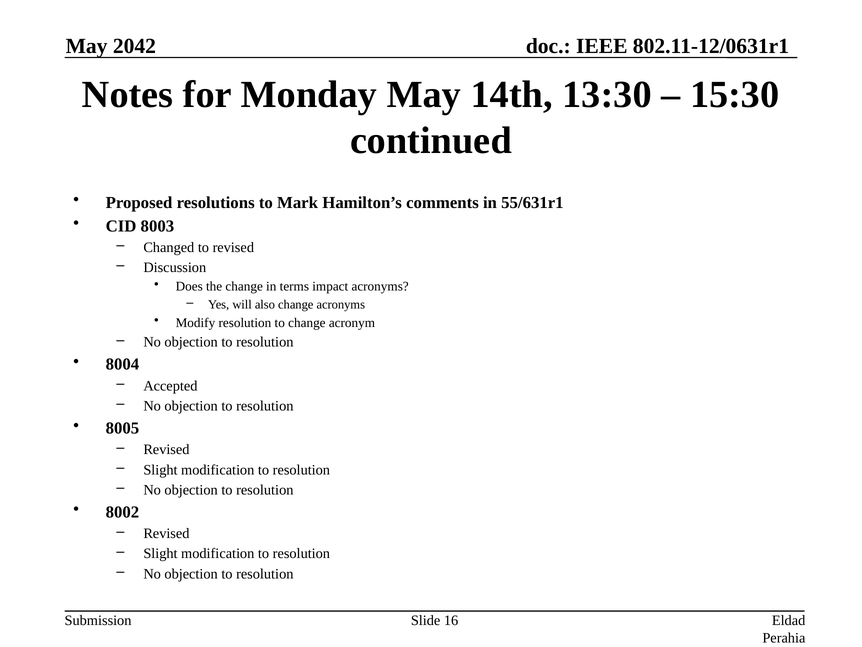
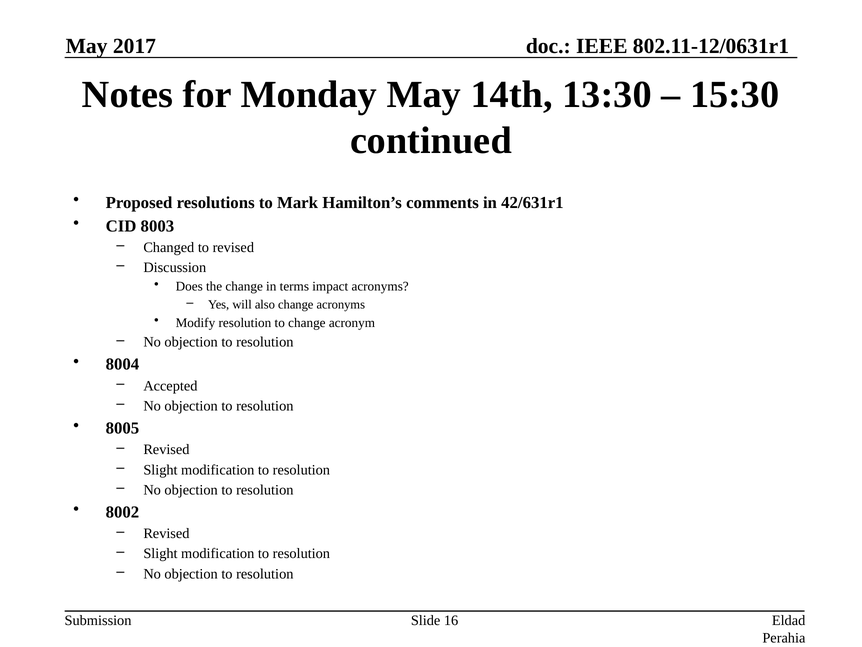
2042: 2042 -> 2017 (134, 46)
55/631r1: 55/631r1 -> 42/631r1 (532, 202)
